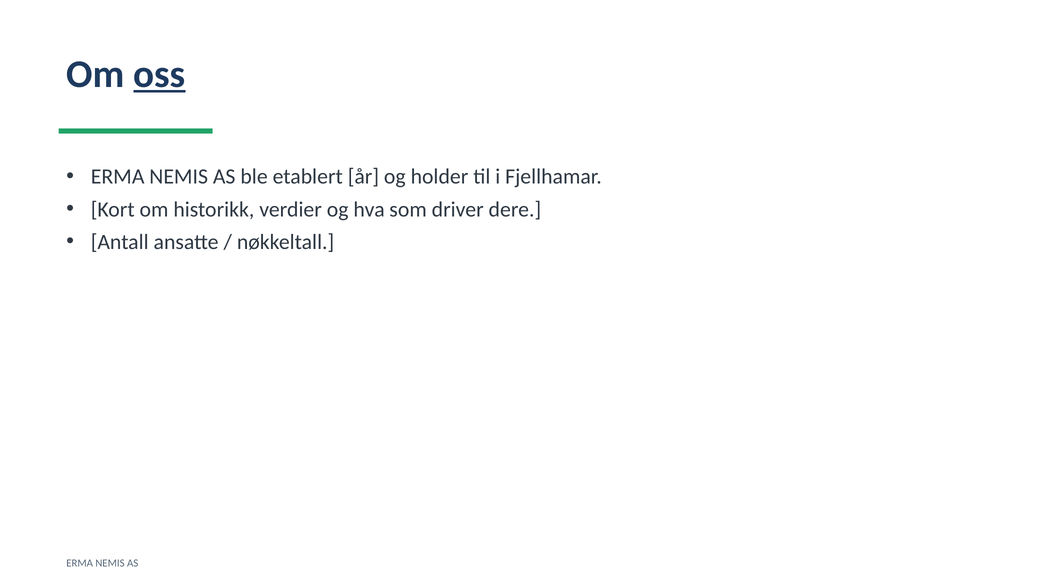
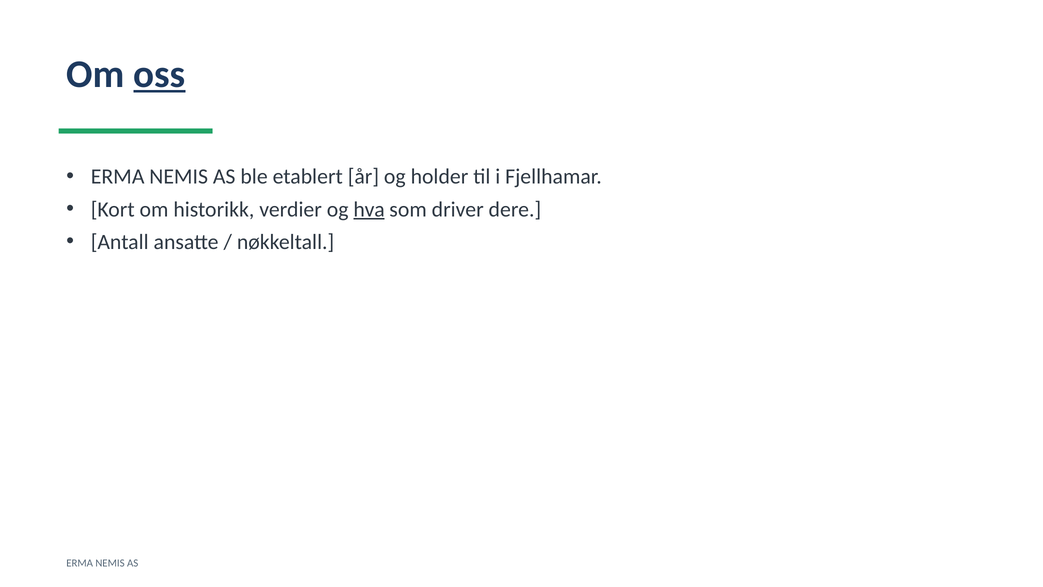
hva underline: none -> present (369, 209)
